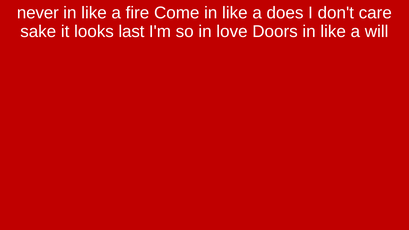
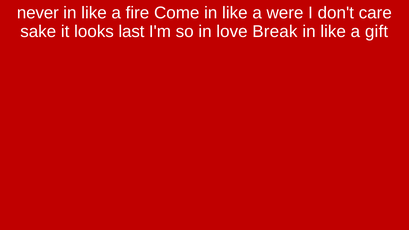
does: does -> were (285, 13)
Doors: Doors -> Break (275, 31)
will: will -> gift (377, 31)
